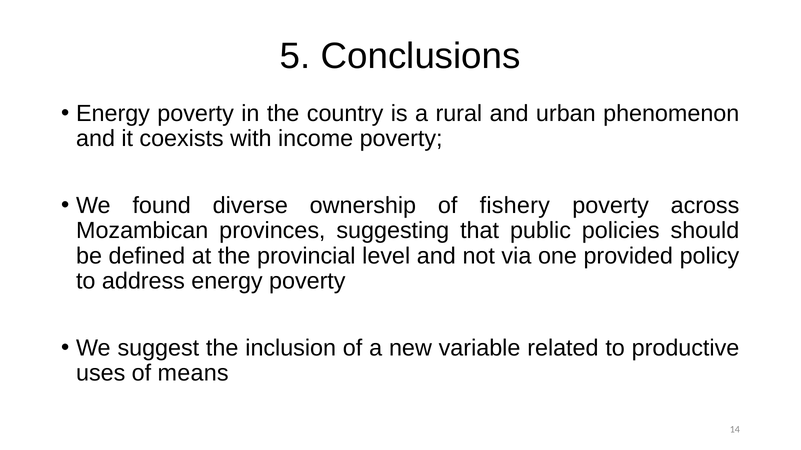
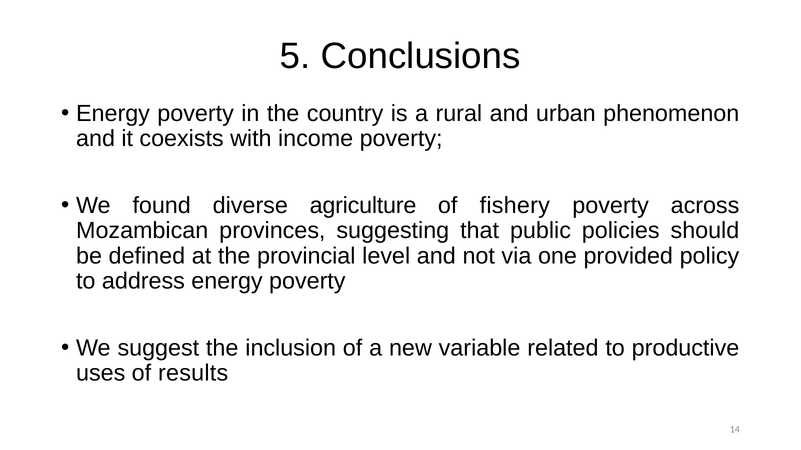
ownership: ownership -> agriculture (363, 206)
means: means -> results (193, 374)
